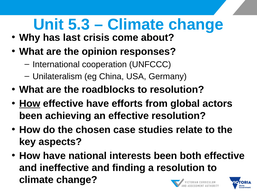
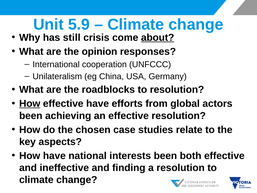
5.3: 5.3 -> 5.9 (79, 24)
last: last -> still (72, 38)
about underline: none -> present (158, 38)
